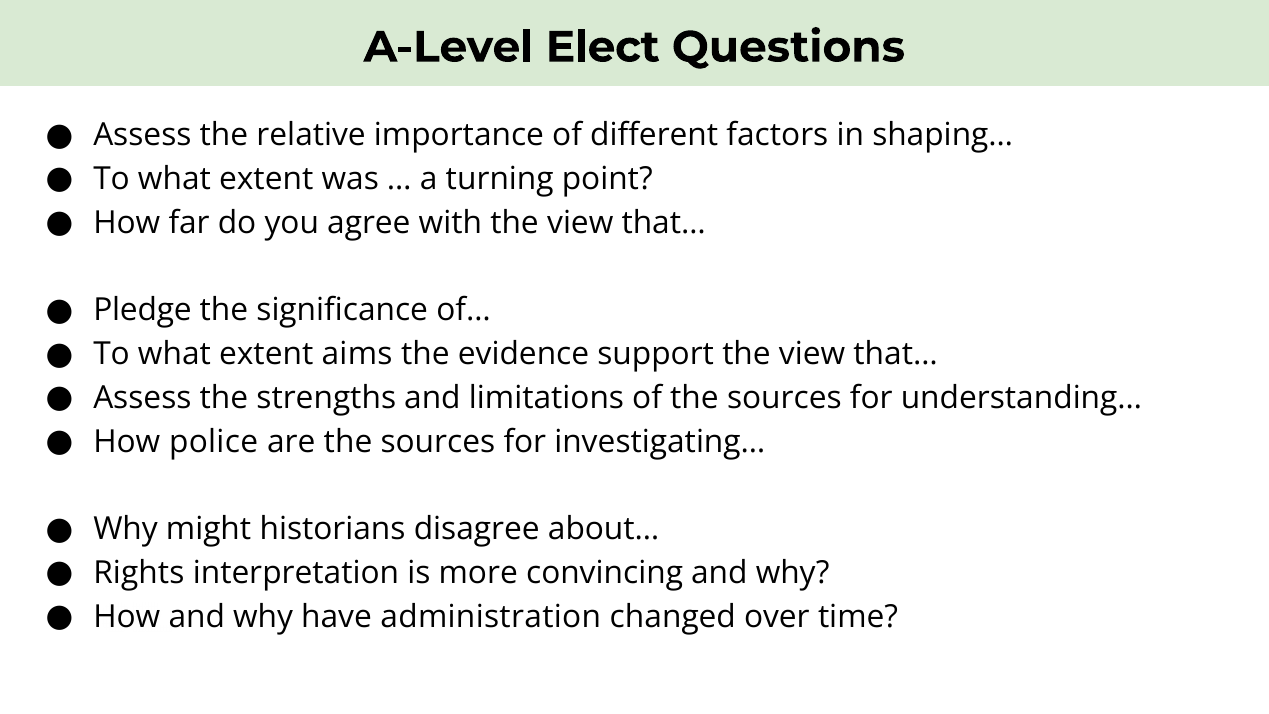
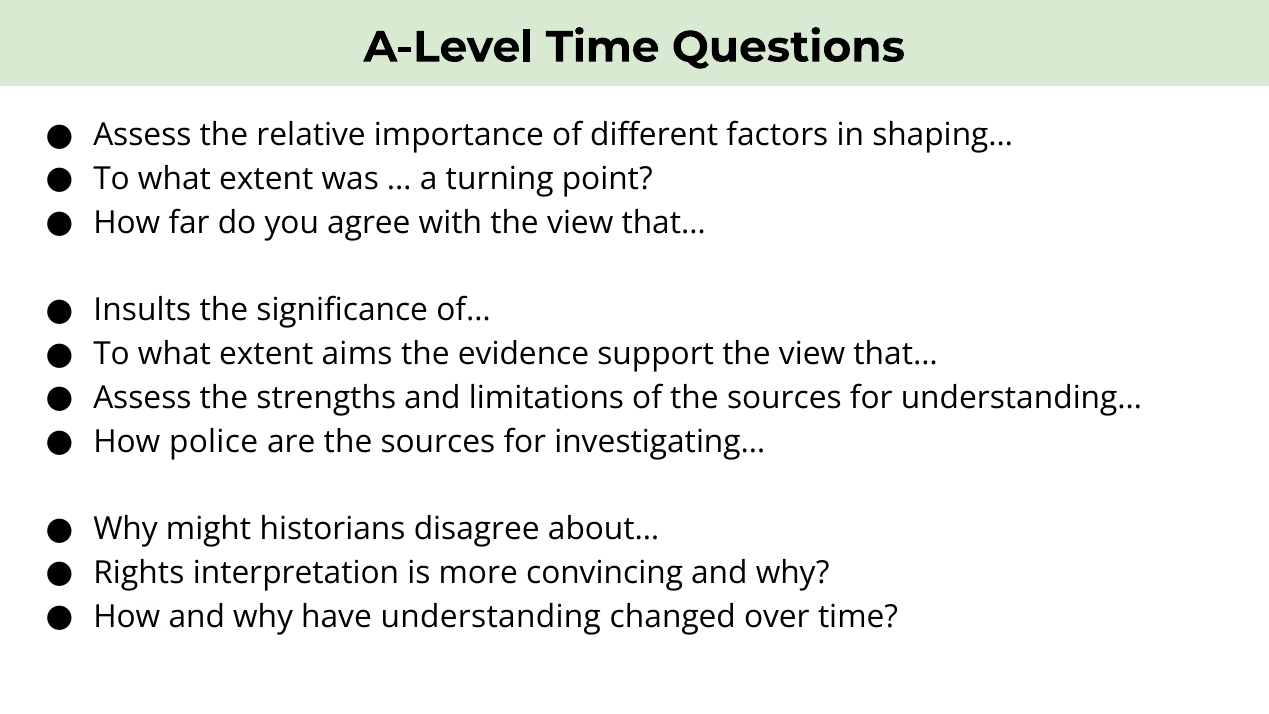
A-Level Elect: Elect -> Time (603, 47)
Pledge: Pledge -> Insults (142, 310)
administration: administration -> understanding (491, 617)
